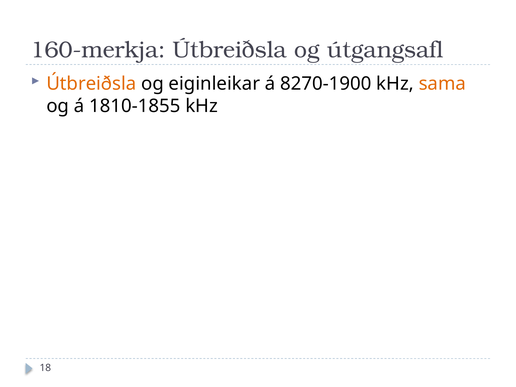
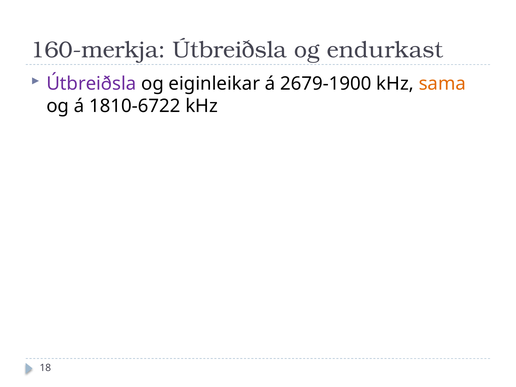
útgangsafl: útgangsafl -> endurkast (385, 50)
Útbreiðsla colour: orange -> purple (91, 84)
8270-1900: 8270-1900 -> 2679-1900 (326, 84)
1810-1855: 1810-1855 -> 1810-6722 (135, 106)
